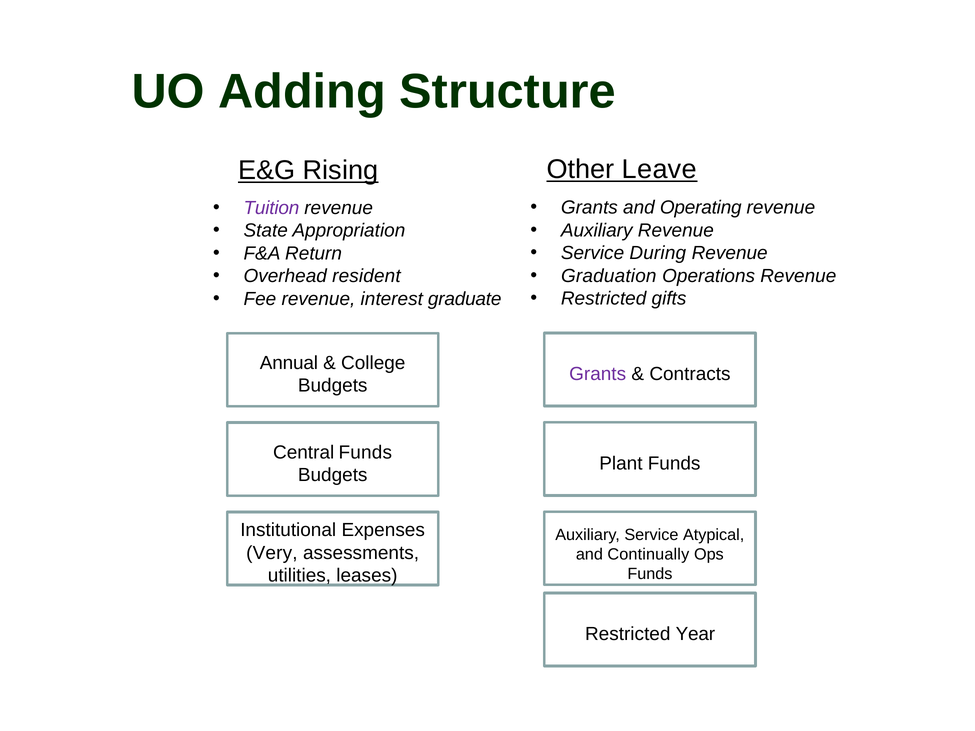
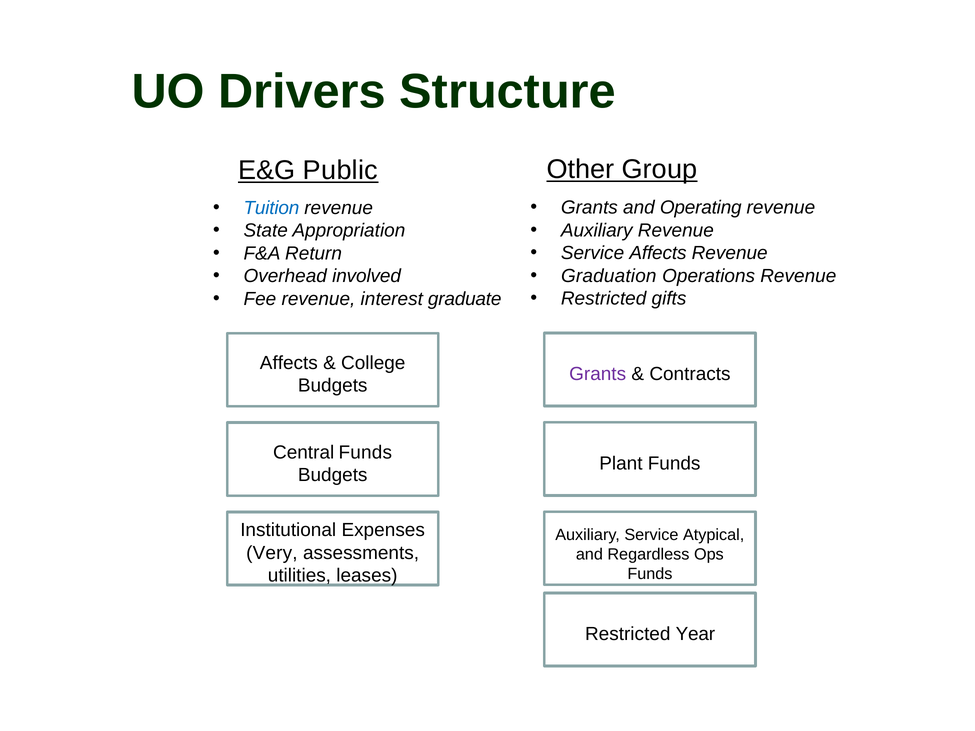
Adding: Adding -> Drivers (302, 92)
Rising: Rising -> Public (340, 171)
Leave: Leave -> Group (660, 169)
Tuition colour: purple -> blue (271, 208)
Service During: During -> Affects (658, 253)
resident: resident -> involved (367, 276)
Annual: Annual -> Affects (289, 363)
Continually: Continually -> Regardless (648, 554)
